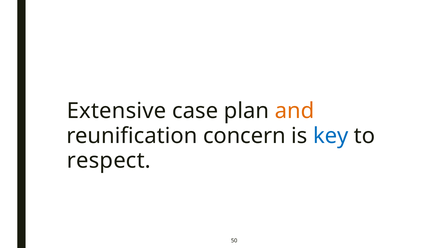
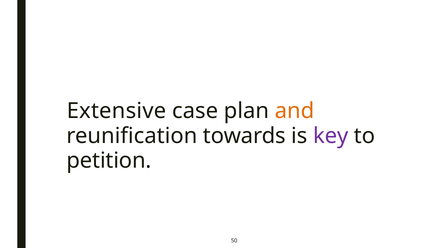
concern: concern -> towards (244, 136)
key colour: blue -> purple (331, 136)
respect: respect -> petition (109, 161)
